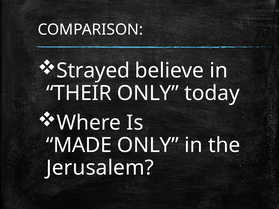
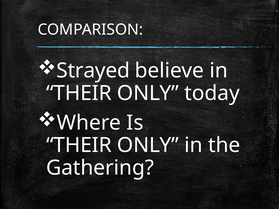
MADE: MADE -> THEIR (79, 145)
Jerusalem: Jerusalem -> Gathering (100, 168)
